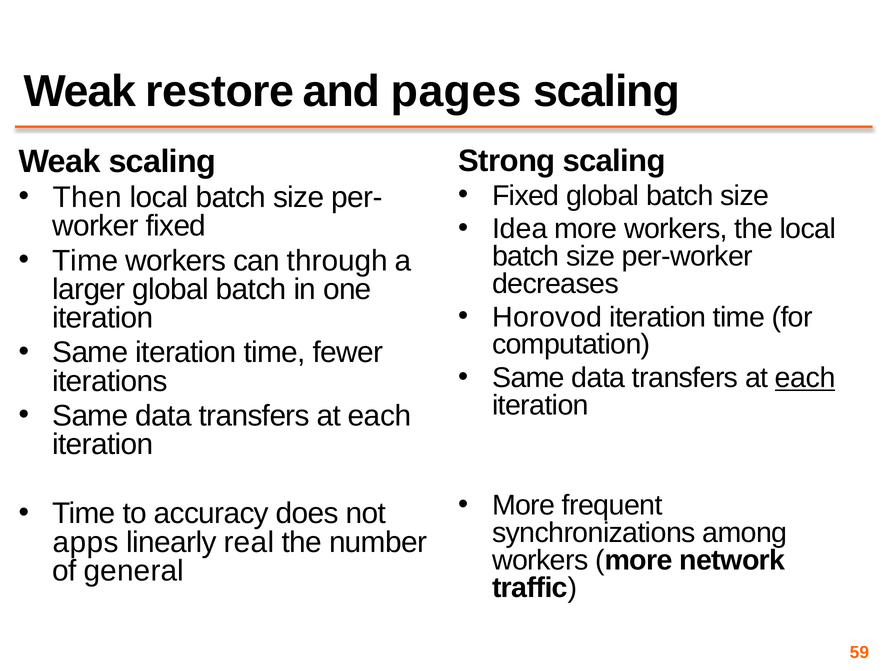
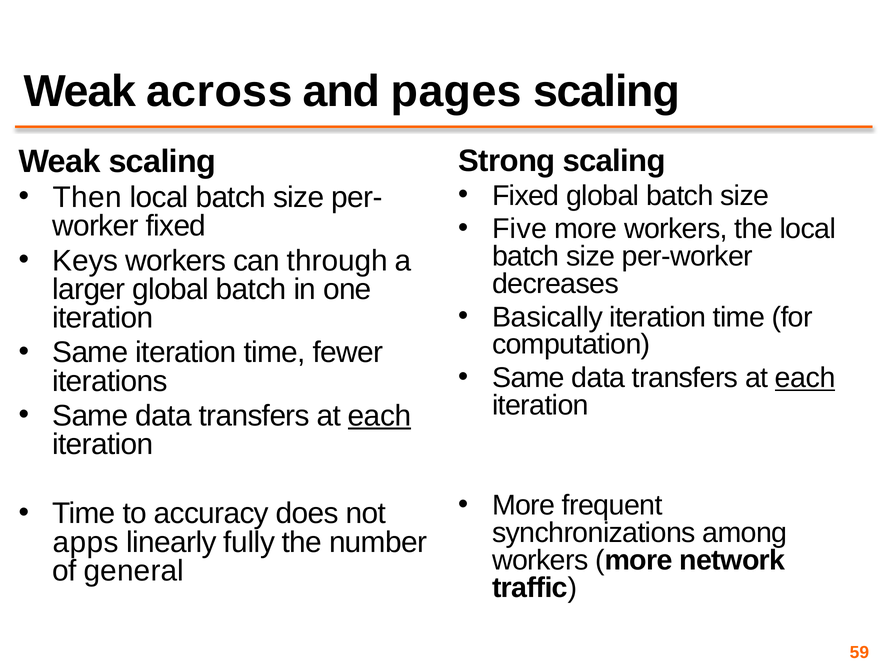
restore: restore -> across (219, 91)
Idea: Idea -> Five (520, 229)
Time: Time -> Keys (85, 261)
Horovod: Horovod -> Basically (547, 317)
each underline: none -> present (379, 416)
real: real -> fully (249, 542)
